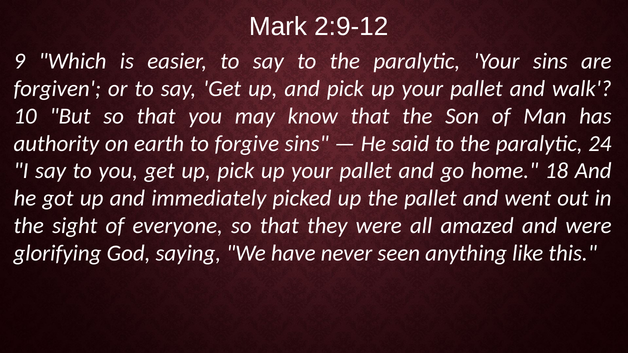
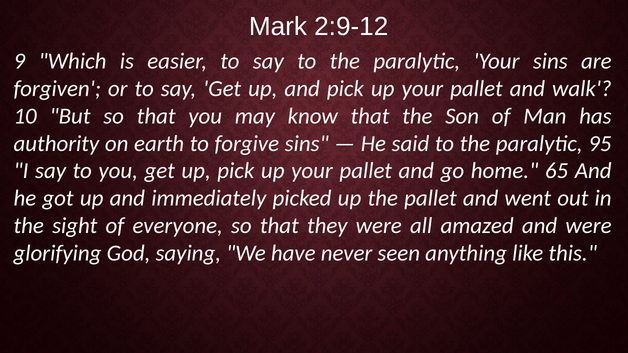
24: 24 -> 95 (600, 144)
18: 18 -> 65 (557, 171)
